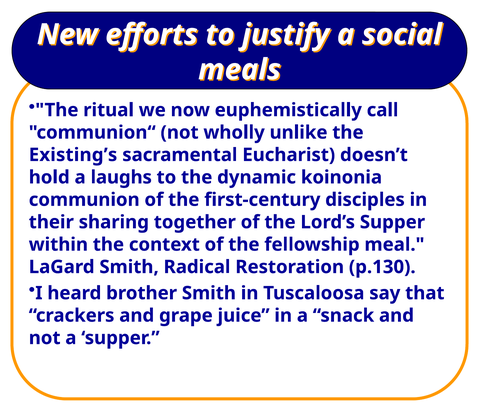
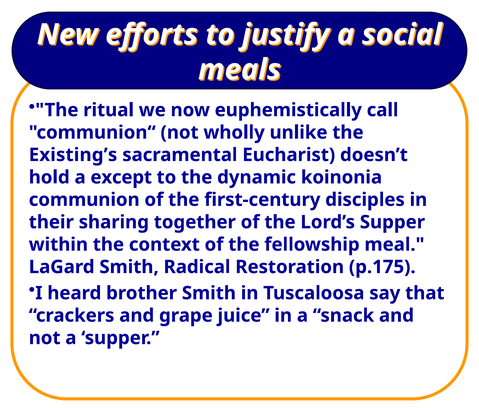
laughs: laughs -> except (121, 177)
p.130: p.130 -> p.175 (382, 266)
